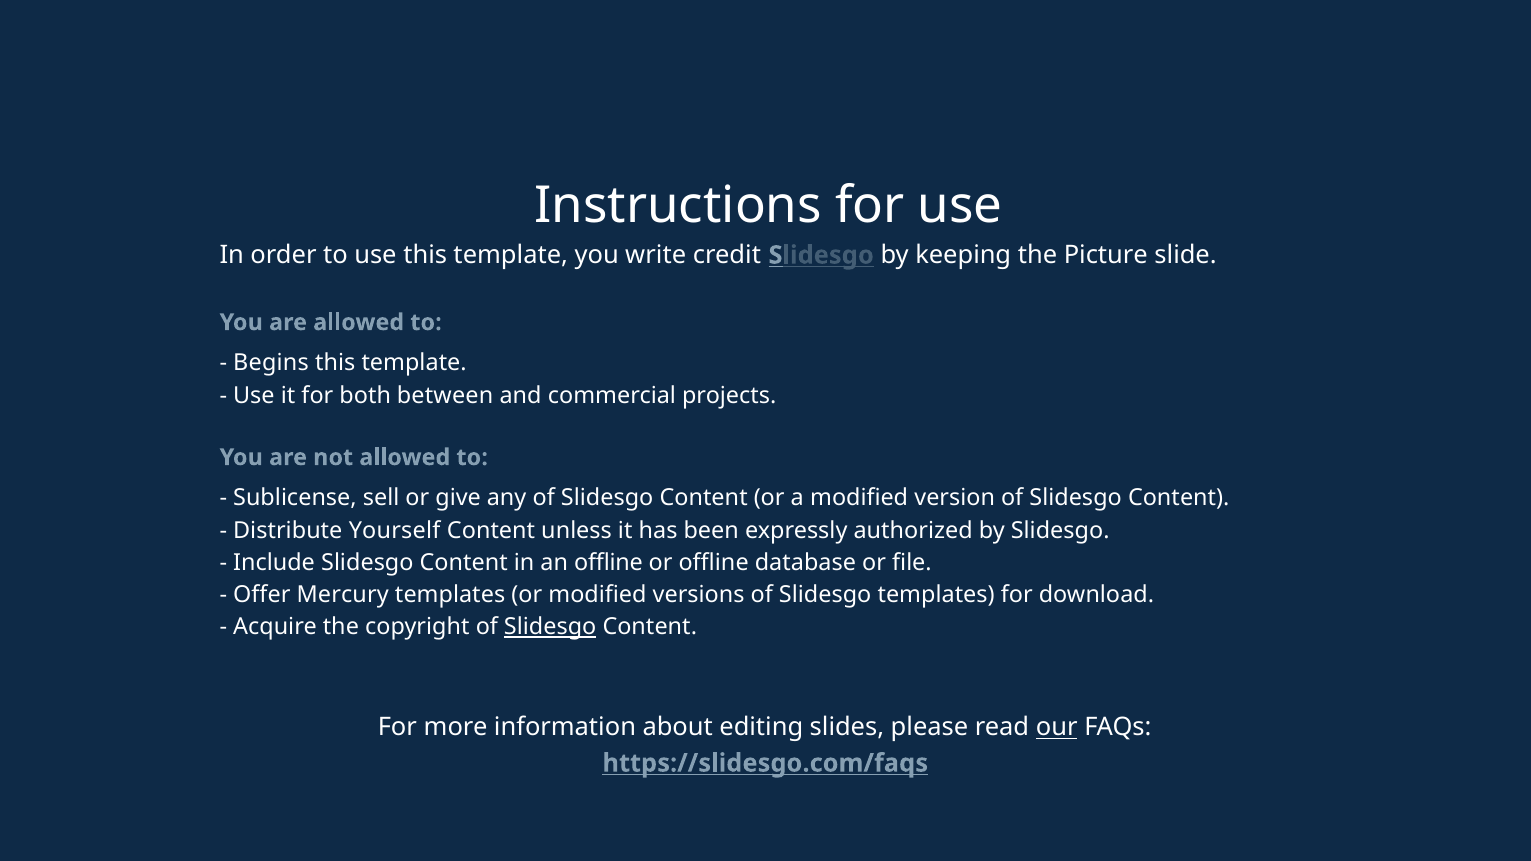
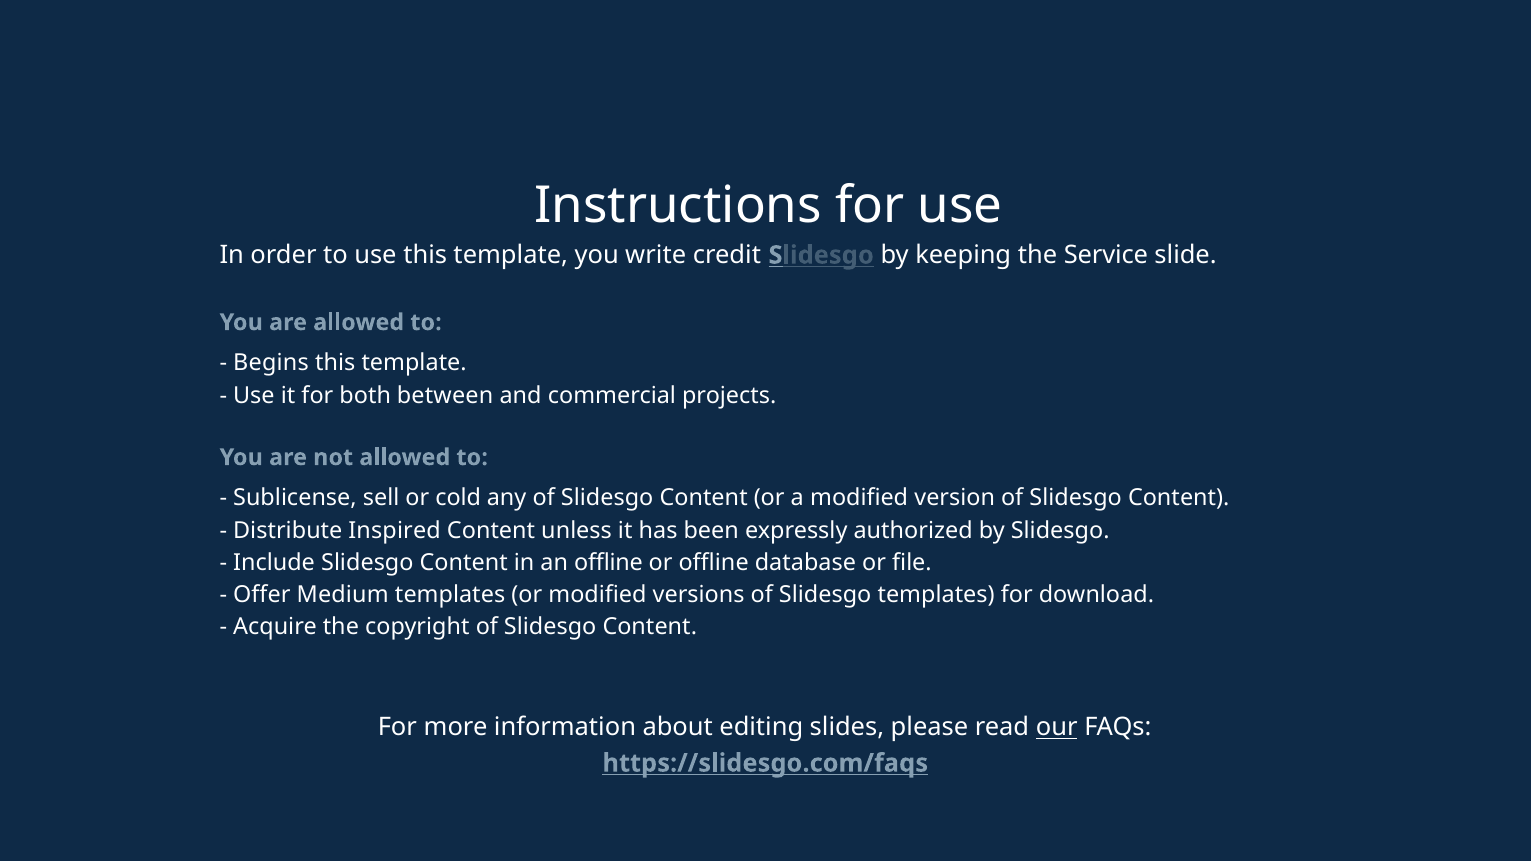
Picture: Picture -> Service (1106, 255)
give: give -> cold (458, 498)
Yourself: Yourself -> Inspired (395, 530)
Mercury: Mercury -> Medium (343, 595)
Slidesgo underline: present -> none (550, 627)
